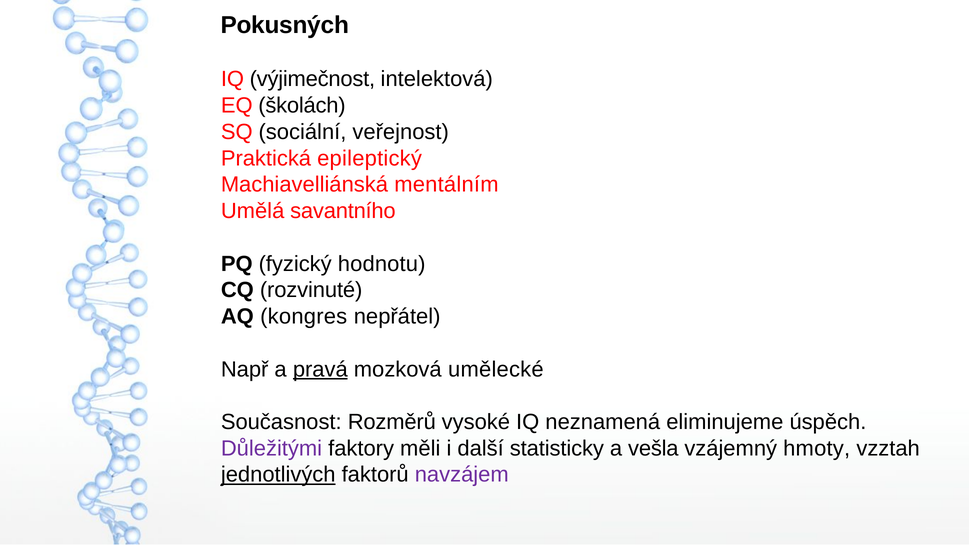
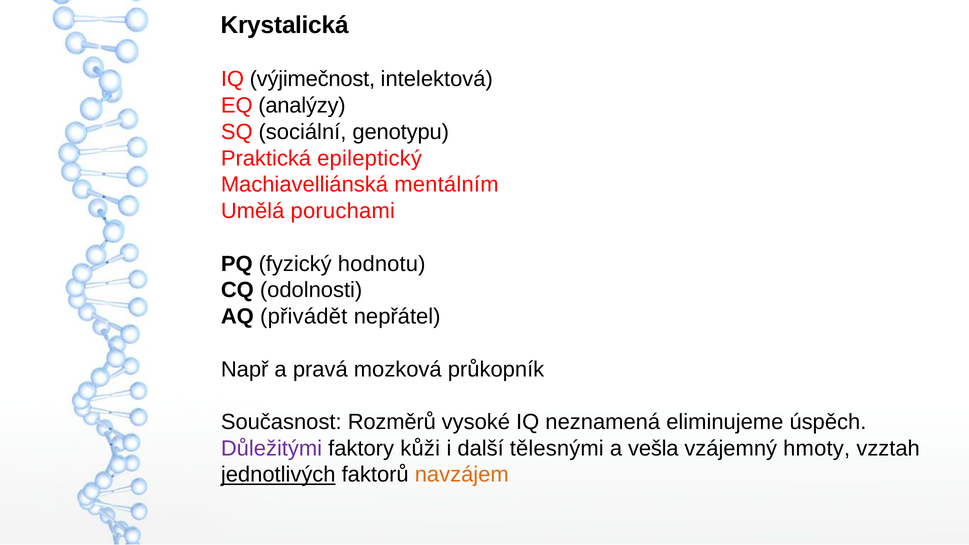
Pokusných: Pokusných -> Krystalická (285, 25)
školách: školách -> analýzy (302, 106)
veřejnost: veřejnost -> genotypu (401, 132)
savantního: savantního -> poruchami (343, 211)
rozvinuté: rozvinuté -> odolnosti (311, 290)
kongres: kongres -> přivádět (304, 317)
pravá underline: present -> none (320, 369)
umělecké: umělecké -> průkopník (496, 369)
měli: měli -> kůži (420, 448)
statisticky: statisticky -> tělesnými (557, 448)
navzájem colour: purple -> orange (462, 475)
